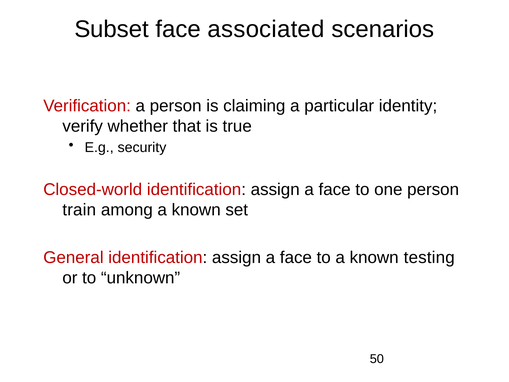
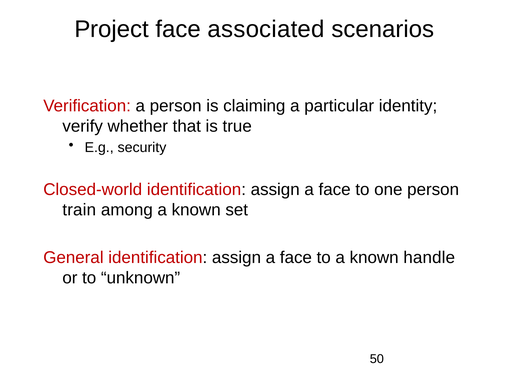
Subset: Subset -> Project (112, 29)
testing: testing -> handle (429, 257)
